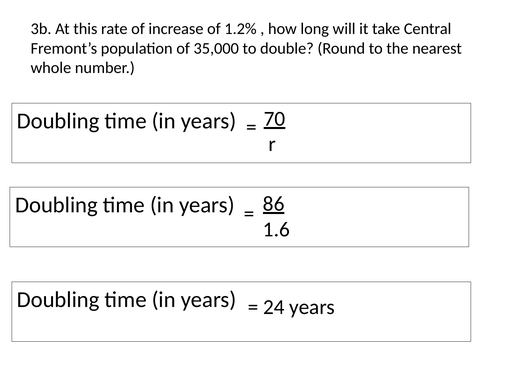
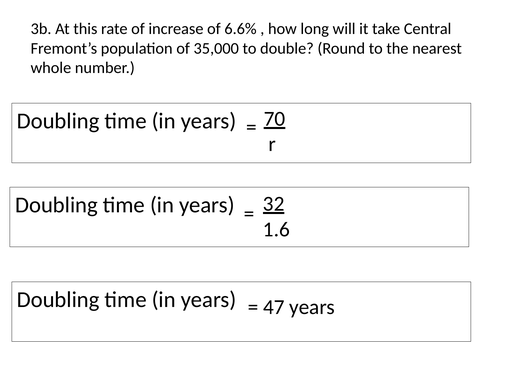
1.2%: 1.2% -> 6.6% (240, 29)
86: 86 -> 32 (274, 204)
24: 24 -> 47 (274, 307)
